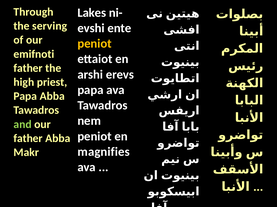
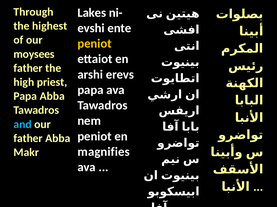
serving: serving -> highest (50, 26)
emifnoti: emifnoti -> moysees (34, 54)
and colour: light green -> light blue (23, 125)
